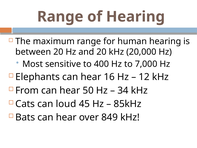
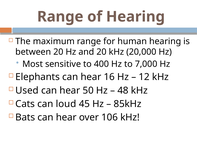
From: From -> Used (27, 90)
34: 34 -> 48 (123, 90)
849: 849 -> 106 (110, 117)
